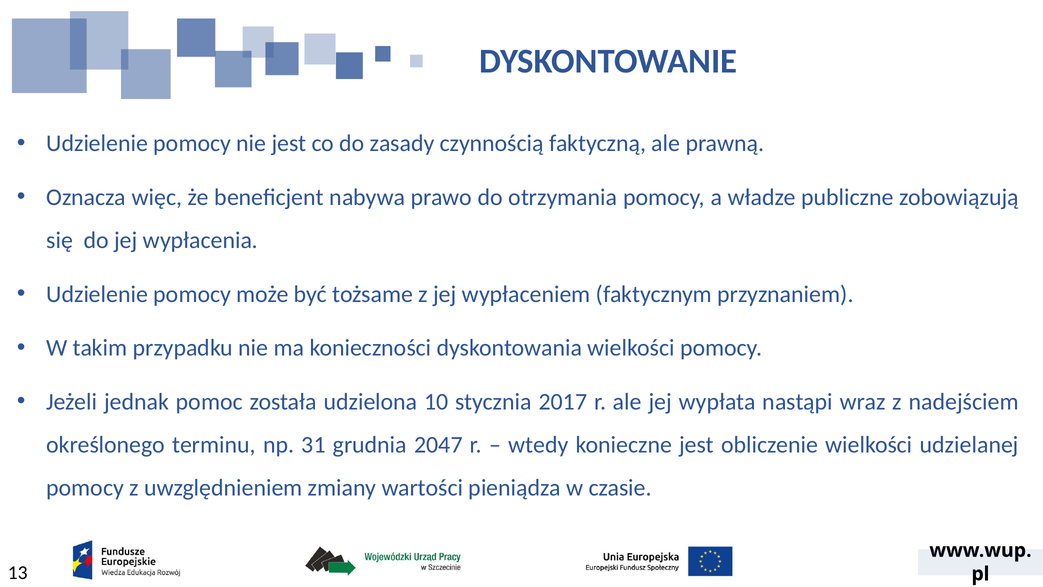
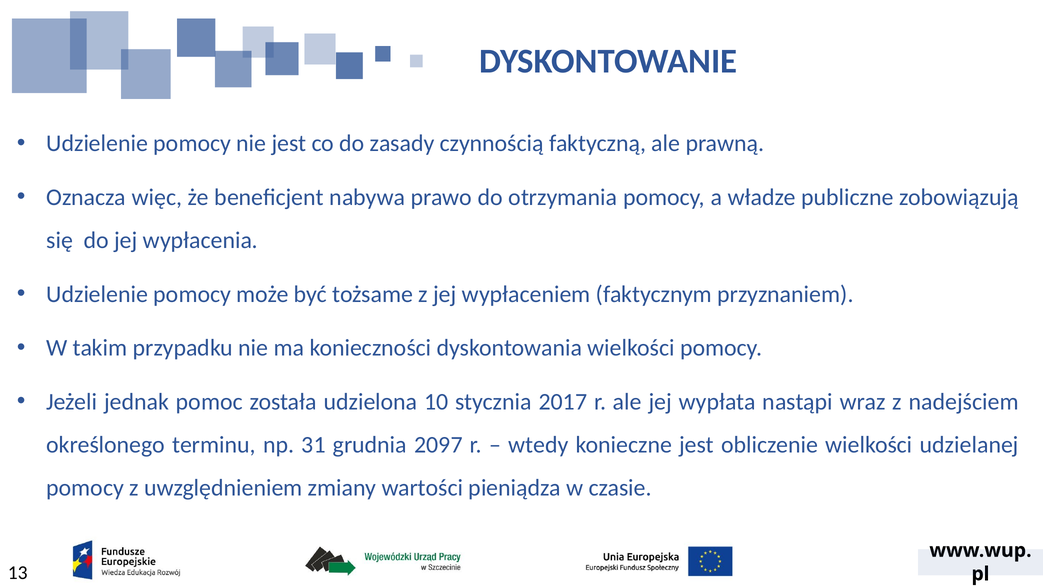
2047: 2047 -> 2097 (438, 445)
